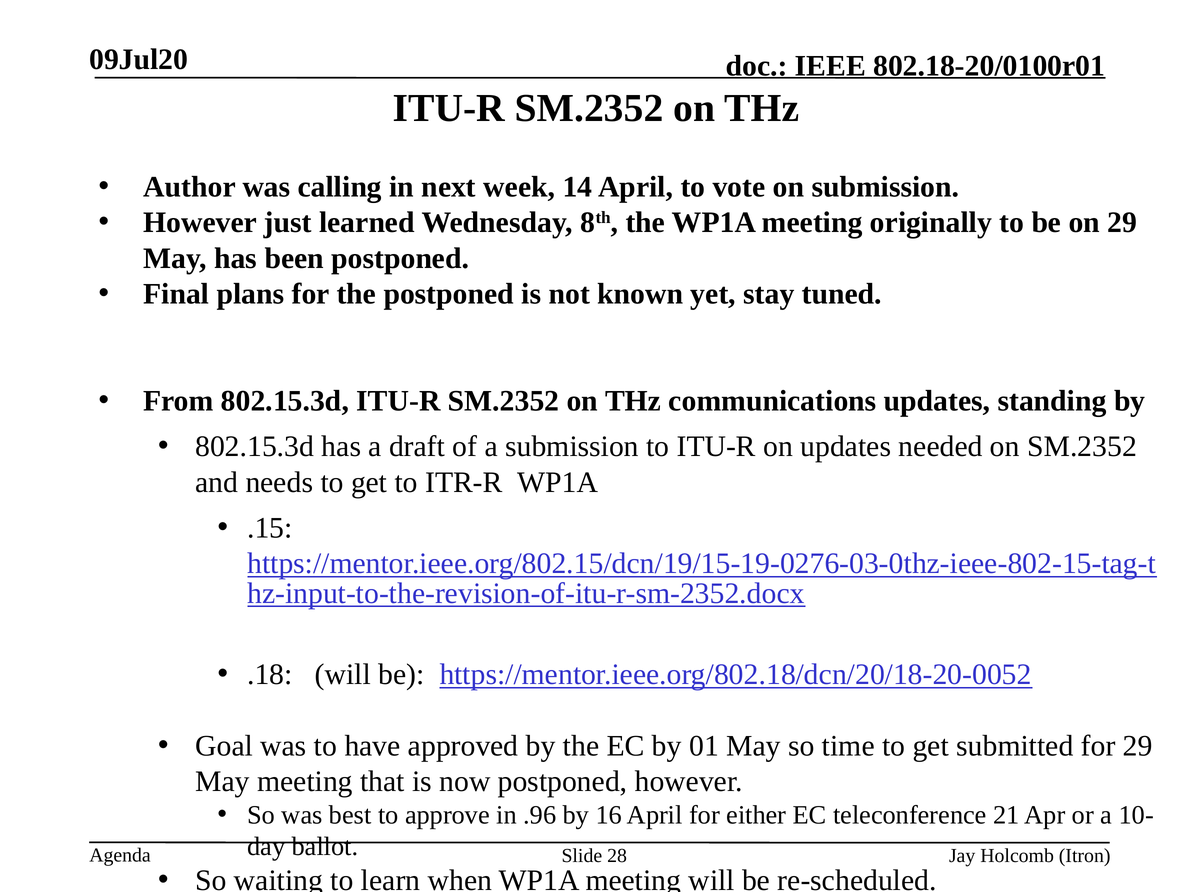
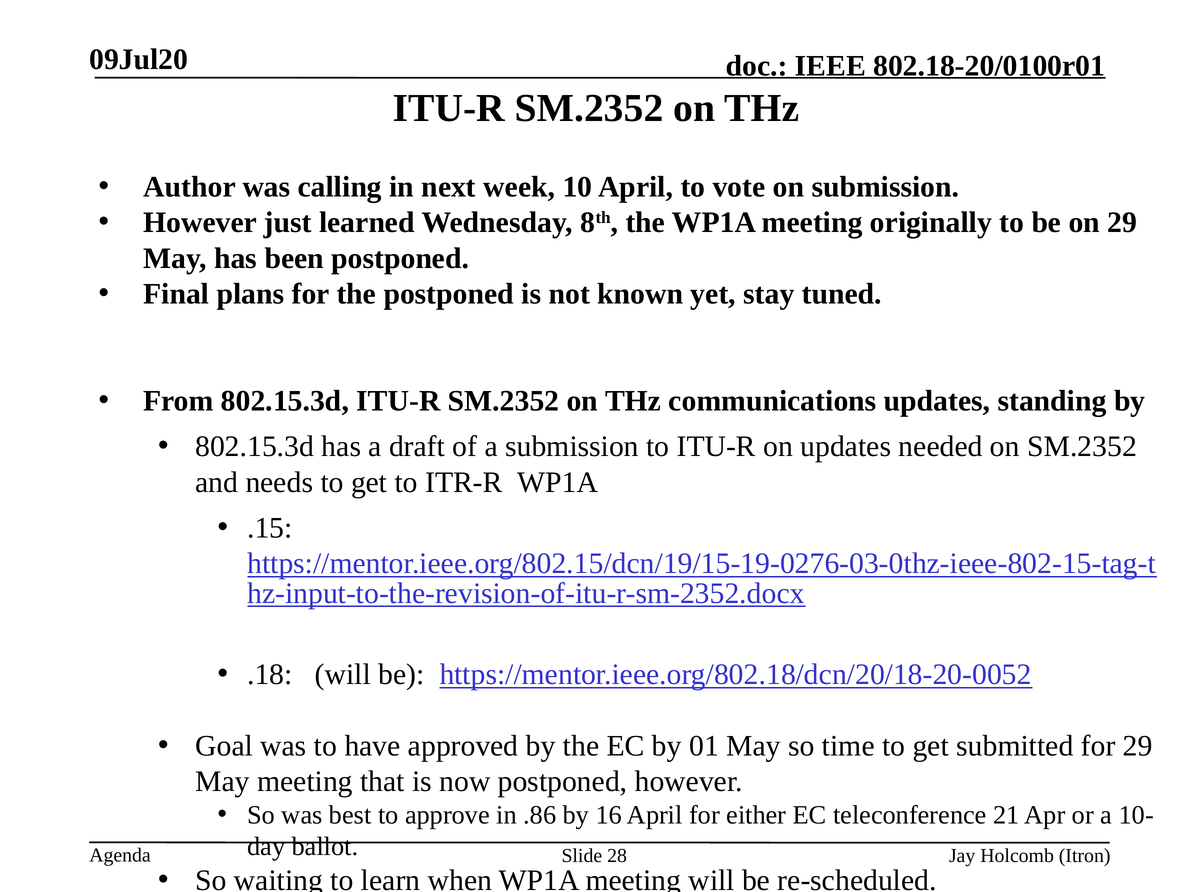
14: 14 -> 10 (577, 187)
.96: .96 -> .86 (540, 815)
